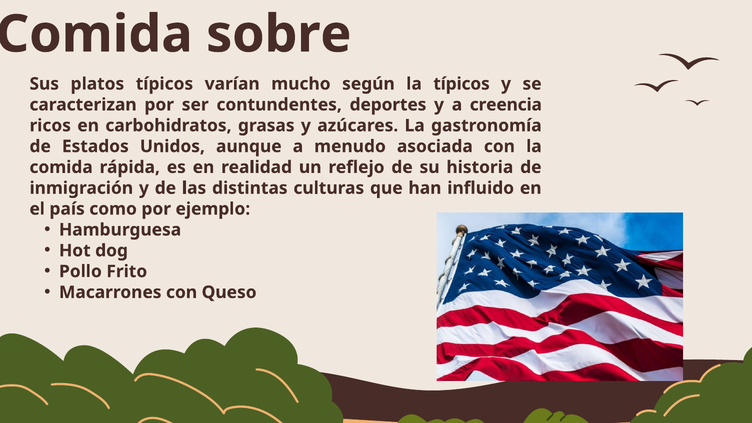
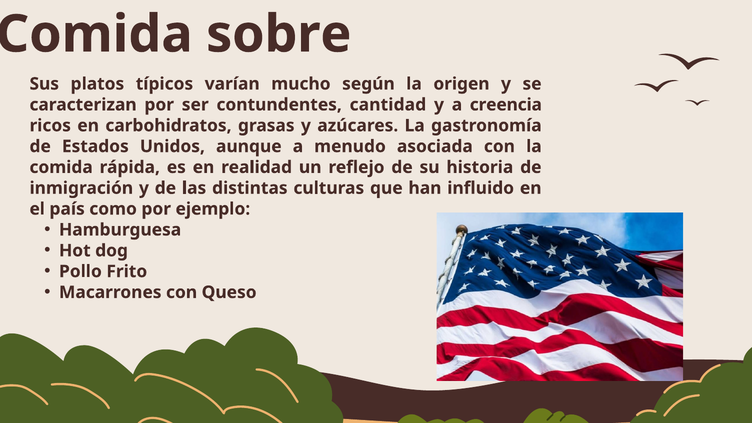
la típicos: típicos -> origen (461, 84)
deportes: deportes -> cantidad (388, 105)
